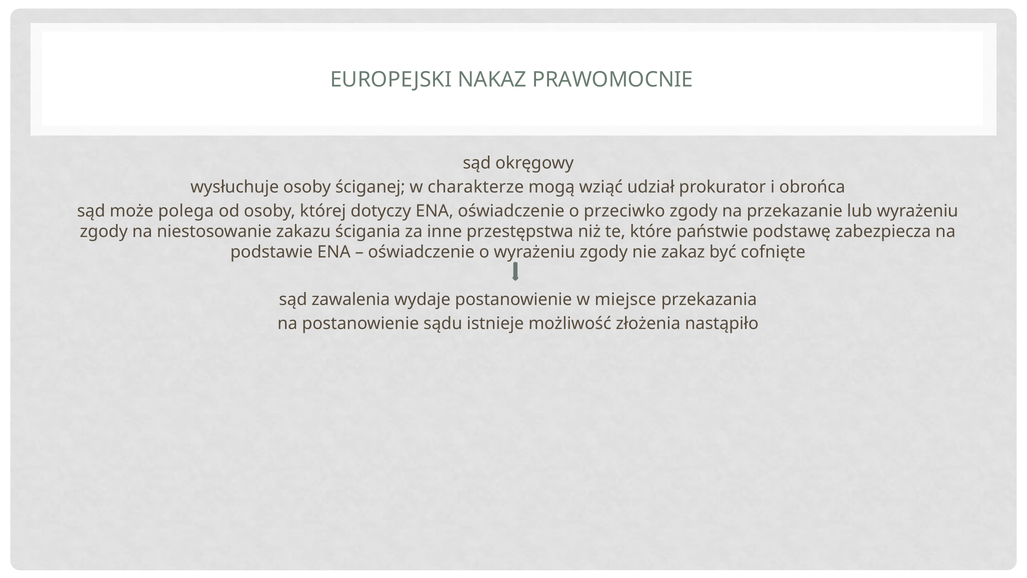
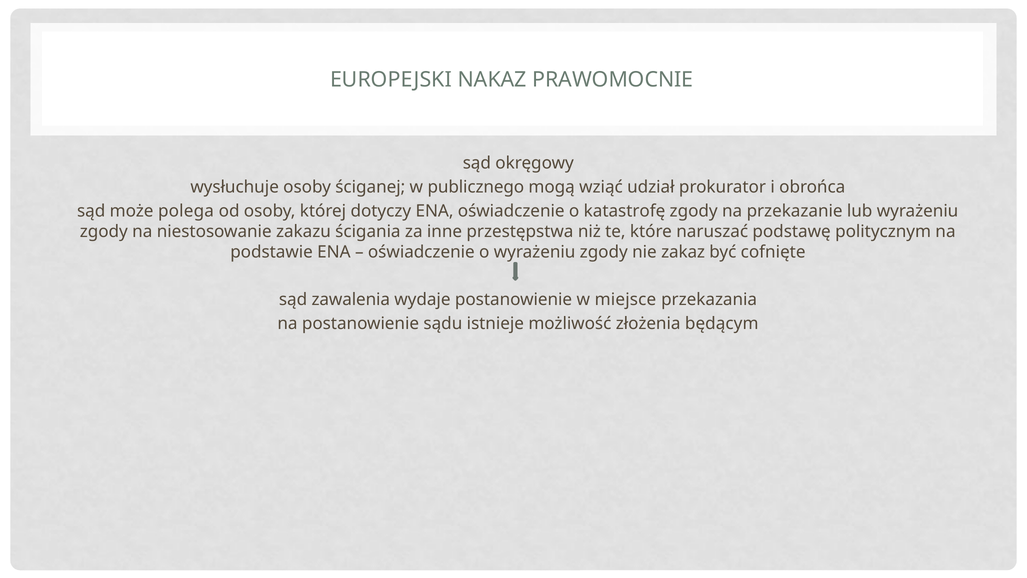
charakterze: charakterze -> publicznego (476, 187)
przeciwko: przeciwko -> katastrofę (624, 211)
państwie: państwie -> naruszać (712, 231)
zabezpiecza: zabezpiecza -> politycznym (883, 231)
nastąpiło: nastąpiło -> będącym (722, 324)
